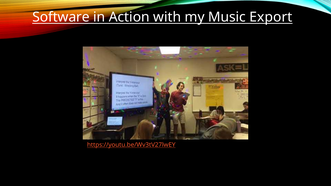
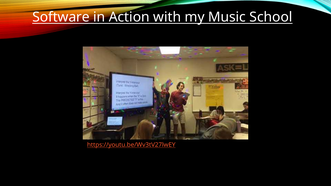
Export: Export -> School (271, 17)
